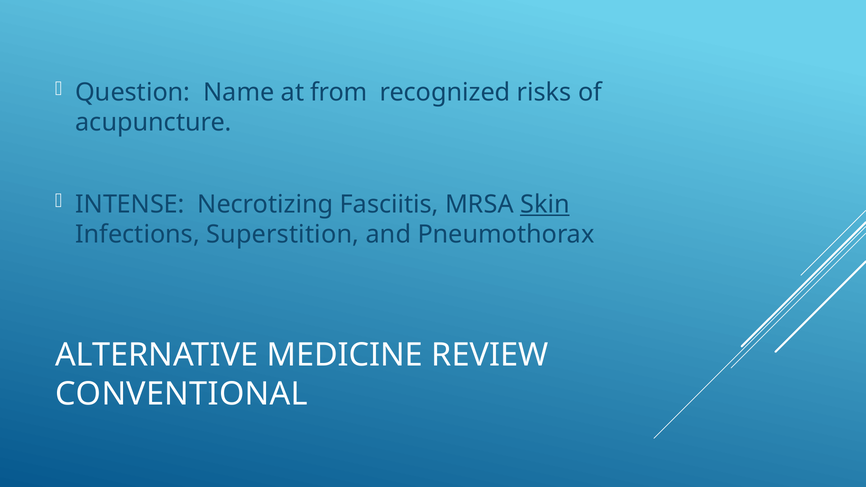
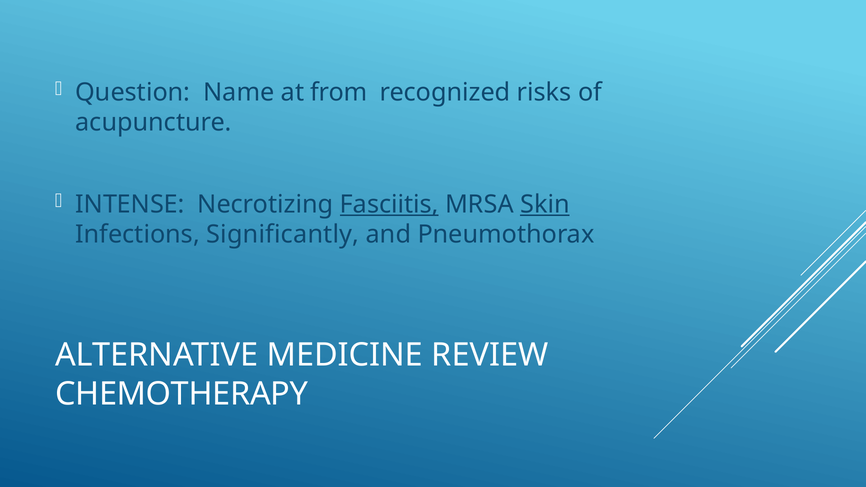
Fasciitis underline: none -> present (389, 204)
Superstition: Superstition -> Significantly (283, 235)
CONVENTIONAL: CONVENTIONAL -> CHEMOTHERAPY (182, 394)
